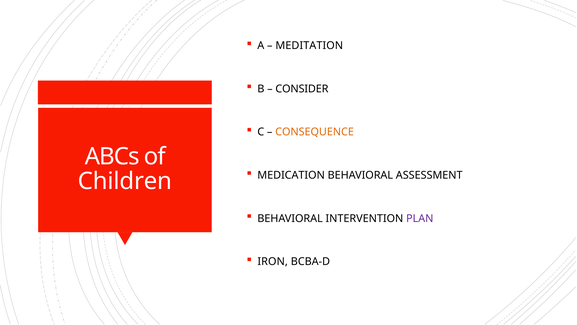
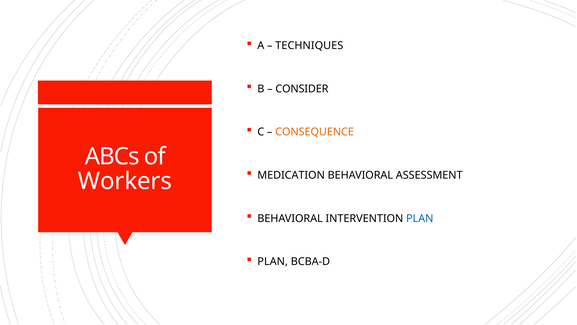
MEDITATION: MEDITATION -> TECHNIQUES (309, 46)
Children: Children -> Workers (125, 181)
PLAN colour: purple -> blue (420, 218)
IRON: IRON -> PLAN (273, 261)
